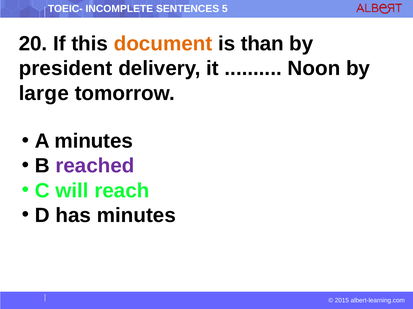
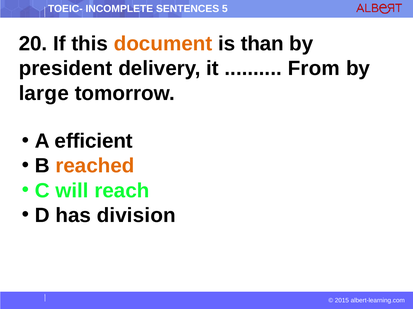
Noon: Noon -> From (314, 69)
A minutes: minutes -> efficient (94, 141)
reached colour: purple -> orange (95, 166)
has minutes: minutes -> division (136, 216)
